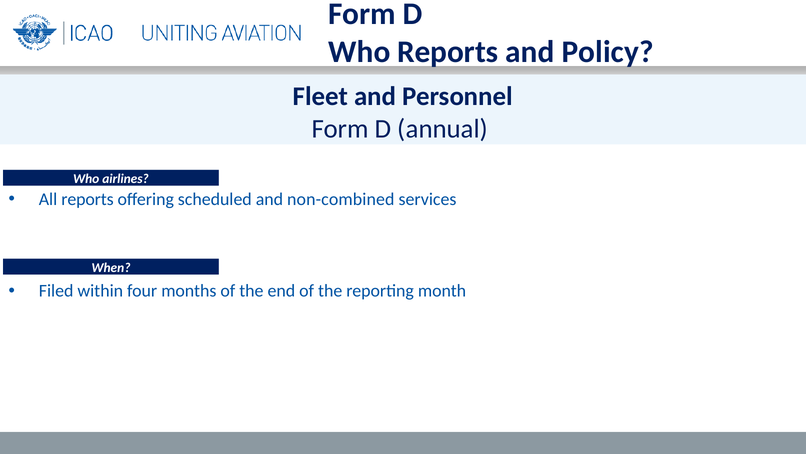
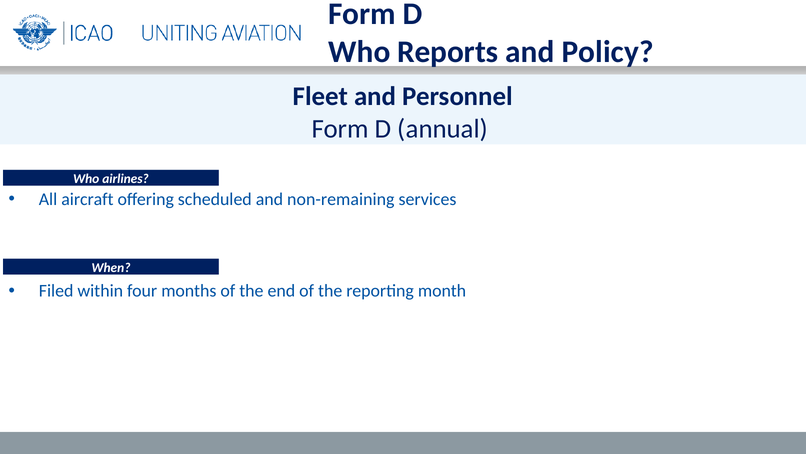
All reports: reports -> aircraft (87, 199)
non-combined: non-combined -> non-remaining (341, 199)
